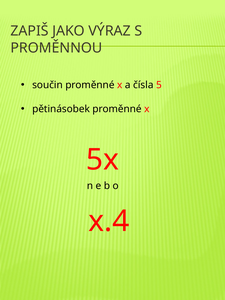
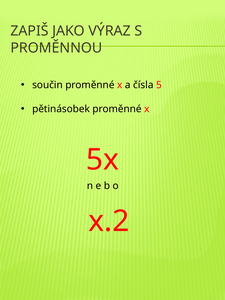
x.4: x.4 -> x.2 (109, 221)
